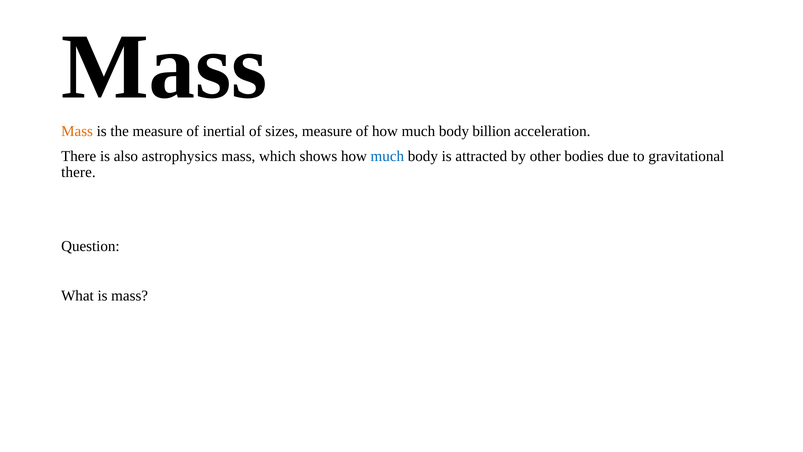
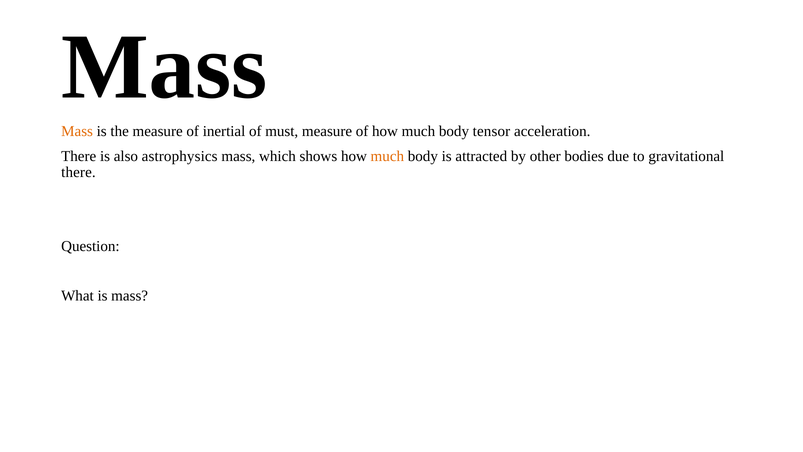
sizes: sizes -> must (282, 131)
billion: billion -> tensor (491, 131)
much colour: blue -> orange (387, 156)
